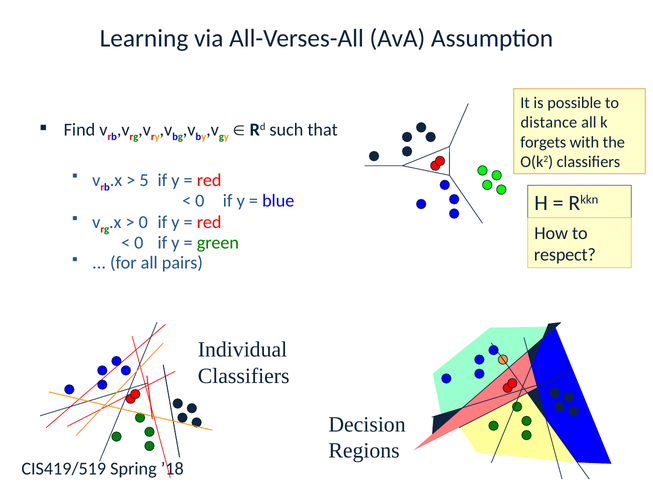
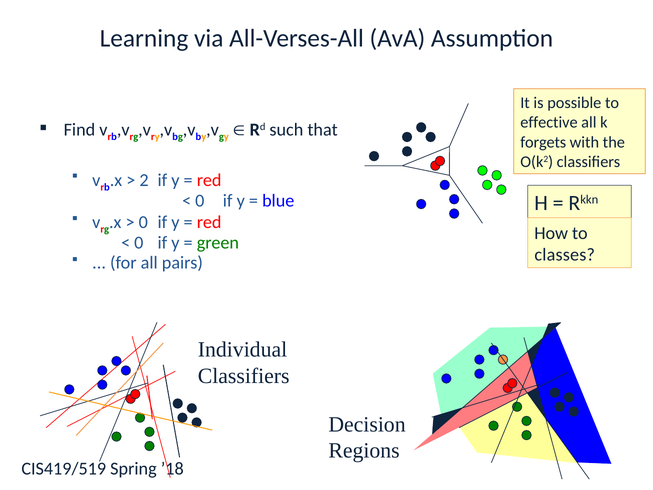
distance: distance -> effective (549, 122)
5: 5 -> 2 (144, 180)
respect: respect -> classes (565, 255)
